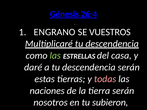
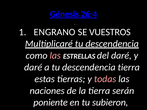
las colour: light green -> pink (55, 56)
del casa: casa -> daré (121, 56)
descendencia serán: serán -> tierra (129, 67)
nosotros: nosotros -> poniente (51, 103)
